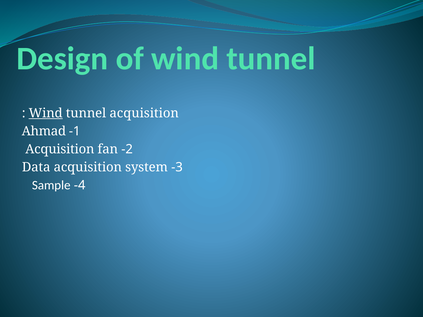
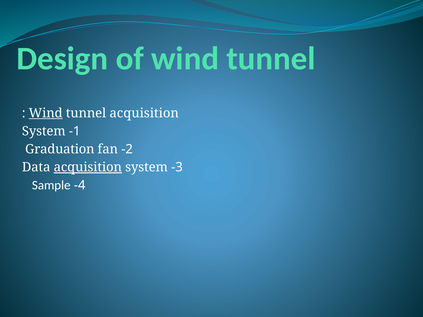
Ahmad: Ahmad -> System (44, 131)
Acquisition: Acquisition -> Graduation (60, 149)
acquisition underline: none -> present (88, 167)
